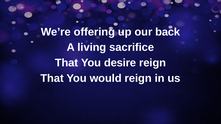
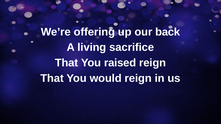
desire: desire -> raised (120, 63)
